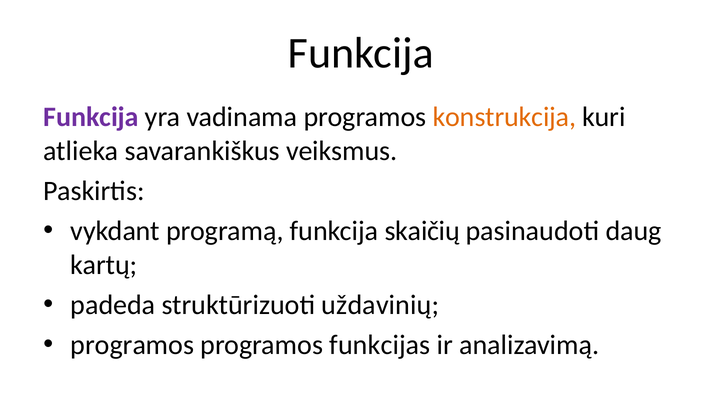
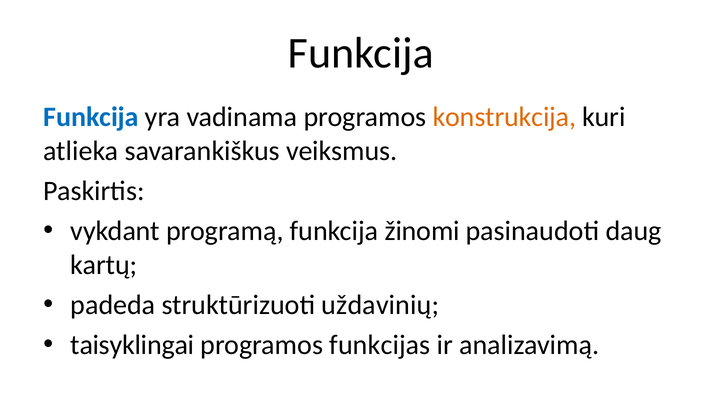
Funkcija colour: purple -> blue (91, 117)
skaičių: skaičių -> žinomi (422, 231)
programos: programos -> taisyklingai (132, 345)
